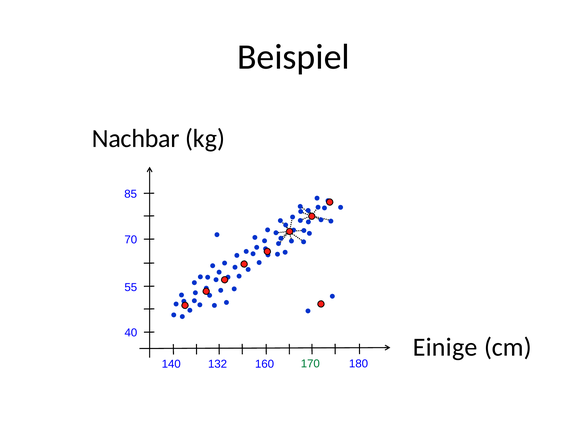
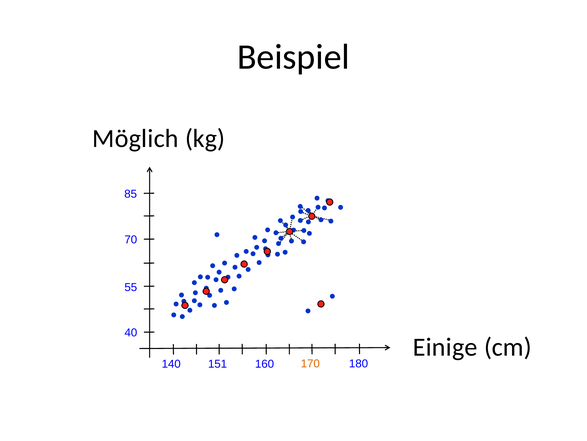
Nachbar: Nachbar -> Möglich (135, 138)
132: 132 -> 151 (218, 363)
170 colour: green -> orange (310, 363)
